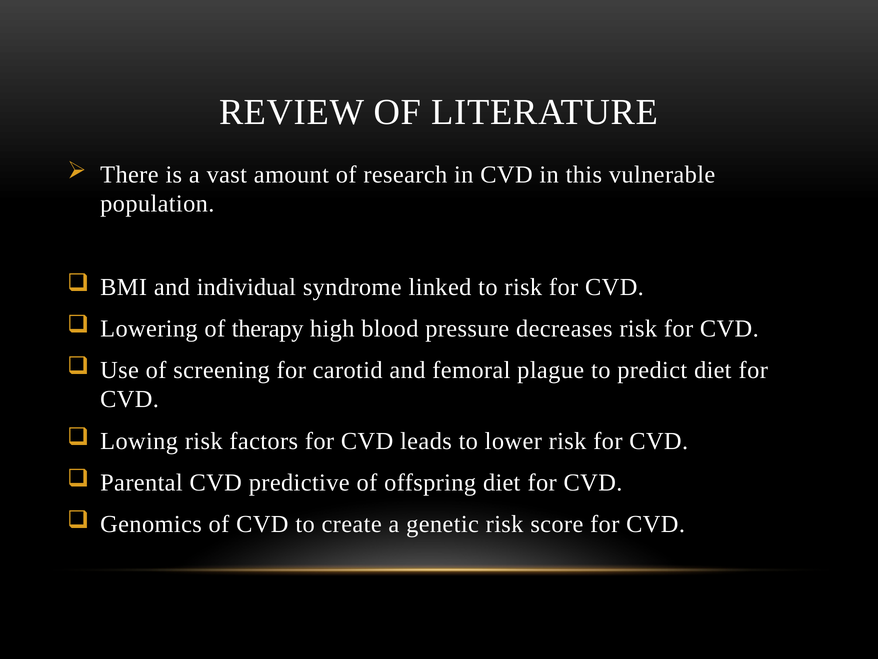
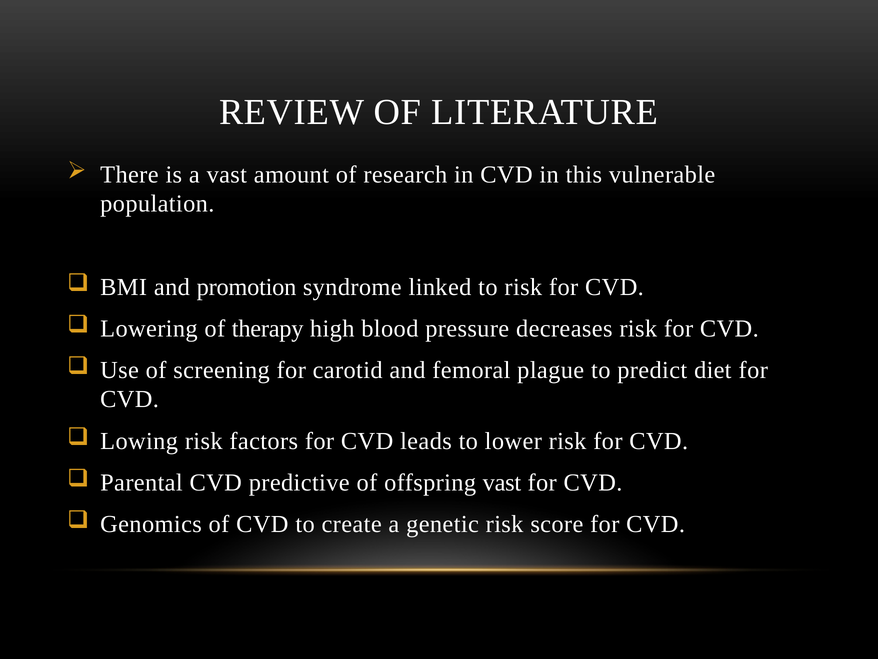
individual: individual -> promotion (247, 287)
offspring diet: diet -> vast (502, 482)
